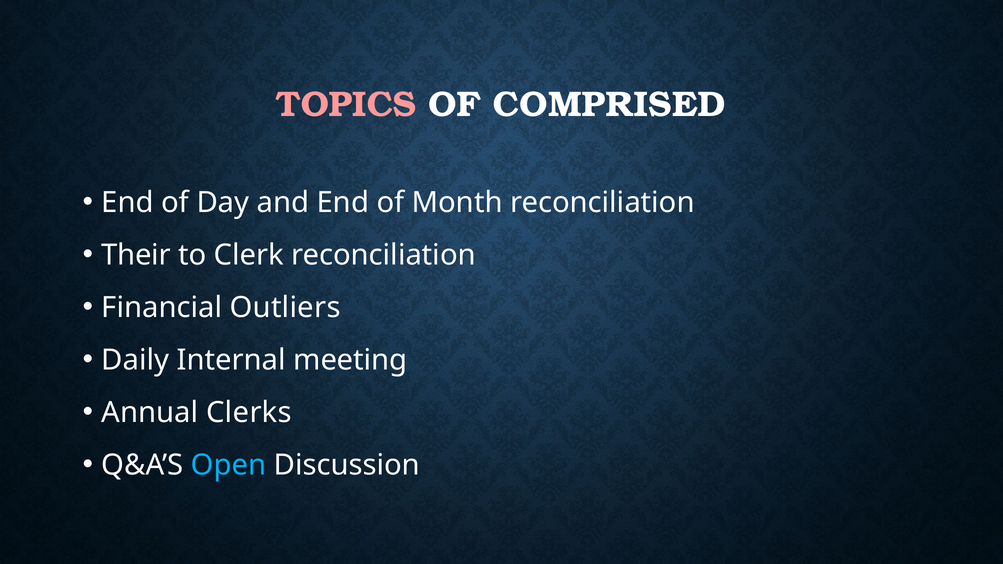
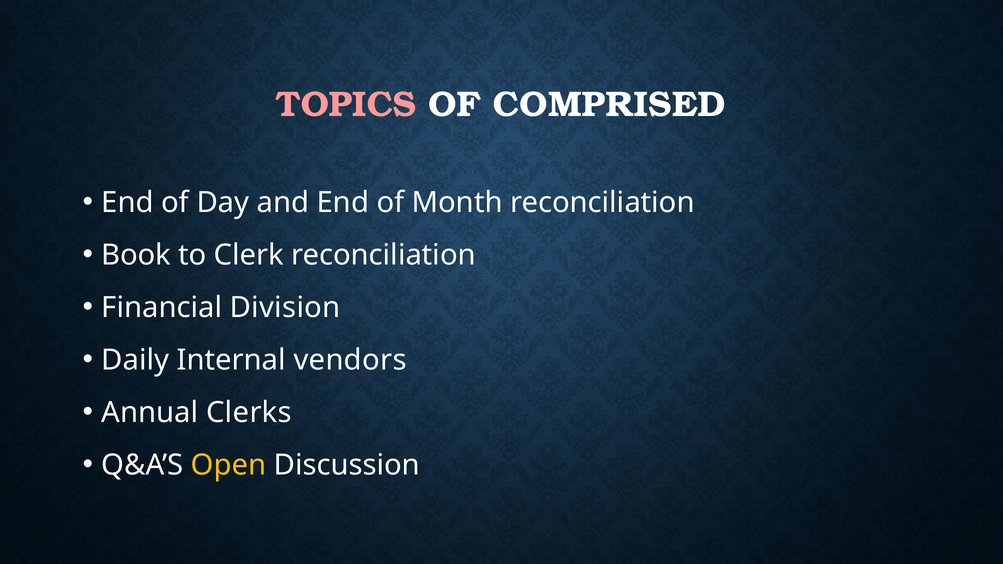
Their: Their -> Book (136, 255)
Outliers: Outliers -> Division (285, 308)
meeting: meeting -> vendors (350, 360)
Open colour: light blue -> yellow (229, 465)
